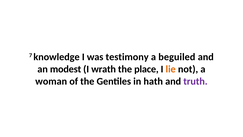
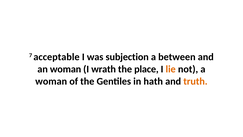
knowledge: knowledge -> acceptable (56, 57)
testimony: testimony -> subjection (127, 57)
beguiled: beguiled -> between (177, 57)
an modest: modest -> woman (66, 69)
truth colour: purple -> orange (195, 81)
